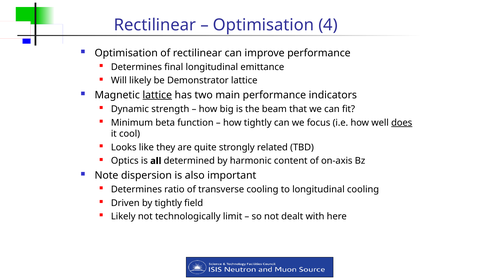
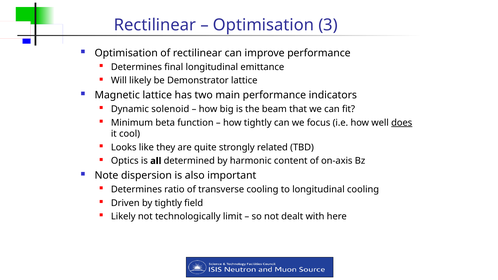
4: 4 -> 3 (328, 25)
lattice underline: present -> none (157, 95)
strength: strength -> solenoid (170, 109)
